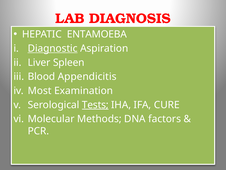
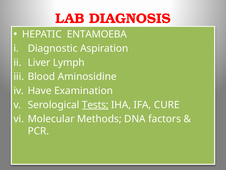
Diagnostic underline: present -> none (53, 48)
Spleen: Spleen -> Lymph (69, 62)
Appendicitis: Appendicitis -> Aminosidine (87, 76)
Most: Most -> Have (40, 90)
